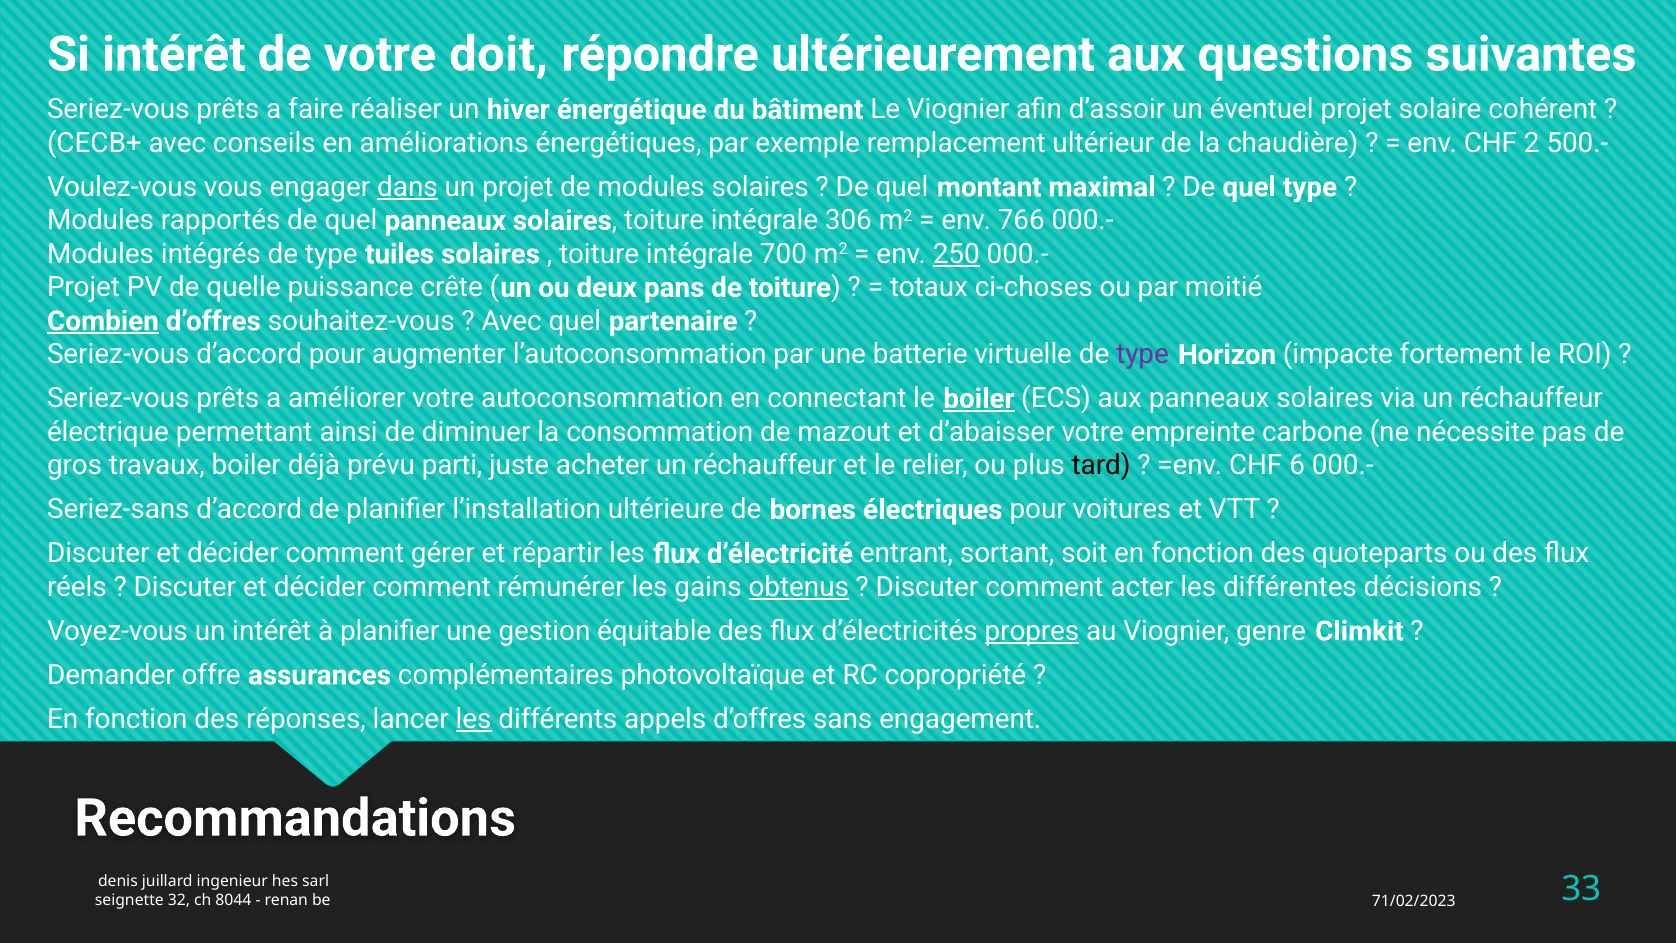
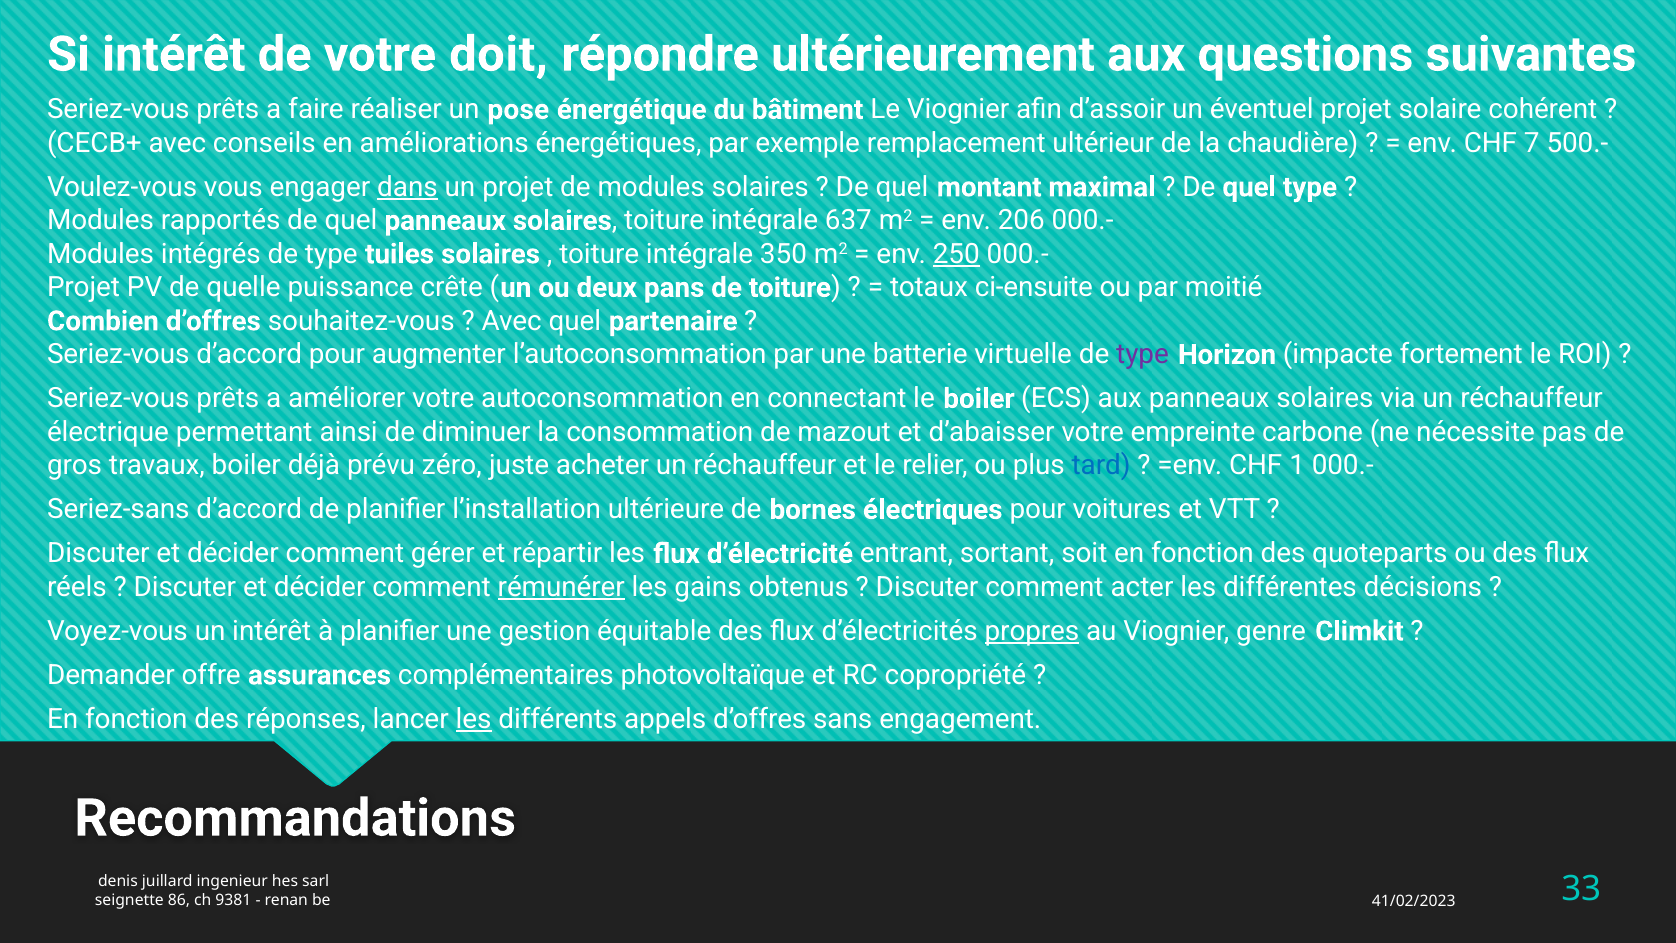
hiver: hiver -> pose (518, 110)
2: 2 -> 7 (1532, 143)
306: 306 -> 637 (848, 221)
766: 766 -> 206 (1021, 221)
700: 700 -> 350 (783, 254)
ci-choses: ci-choses -> ci-ensuite (1034, 288)
Combien underline: present -> none (103, 321)
boiler underline: present -> none (979, 399)
parti: parti -> zéro (452, 466)
tard colour: black -> blue (1101, 466)
6: 6 -> 1 (1297, 466)
rémunérer underline: none -> present (561, 587)
obtenus underline: present -> none (799, 587)
32: 32 -> 86 (179, 900)
8044: 8044 -> 9381 (233, 900)
71/02/2023: 71/02/2023 -> 41/02/2023 (1414, 901)
